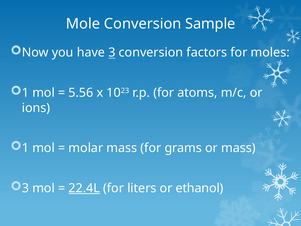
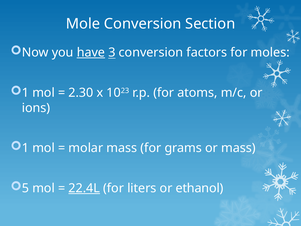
Sample: Sample -> Section (210, 24)
have underline: none -> present (91, 53)
5.56: 5.56 -> 2.30 (81, 93)
3: 3 -> 5 (25, 188)
